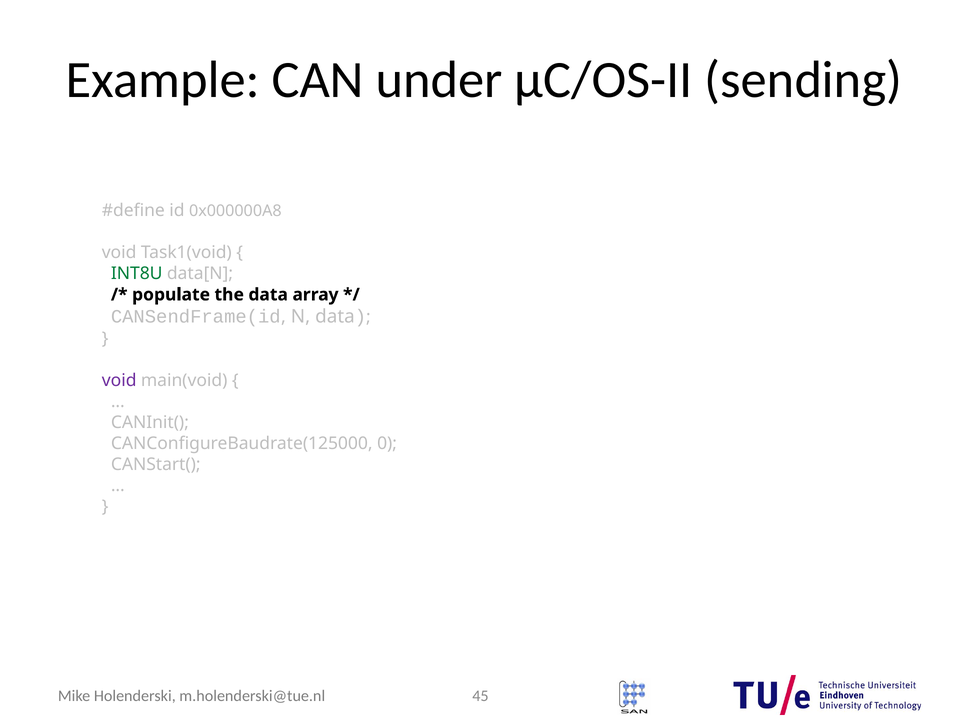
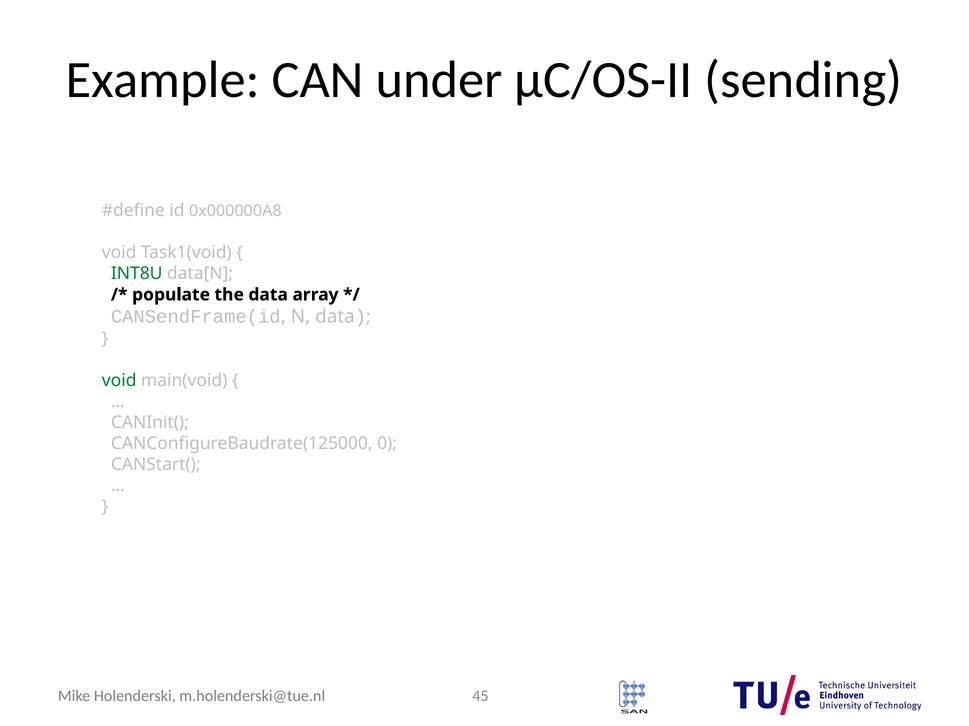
void colour: purple -> green (119, 381)
